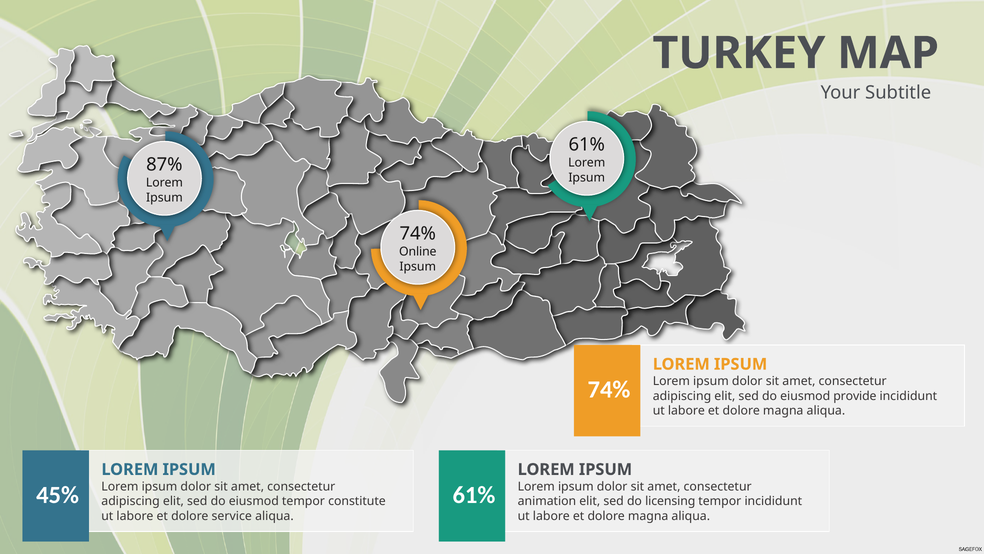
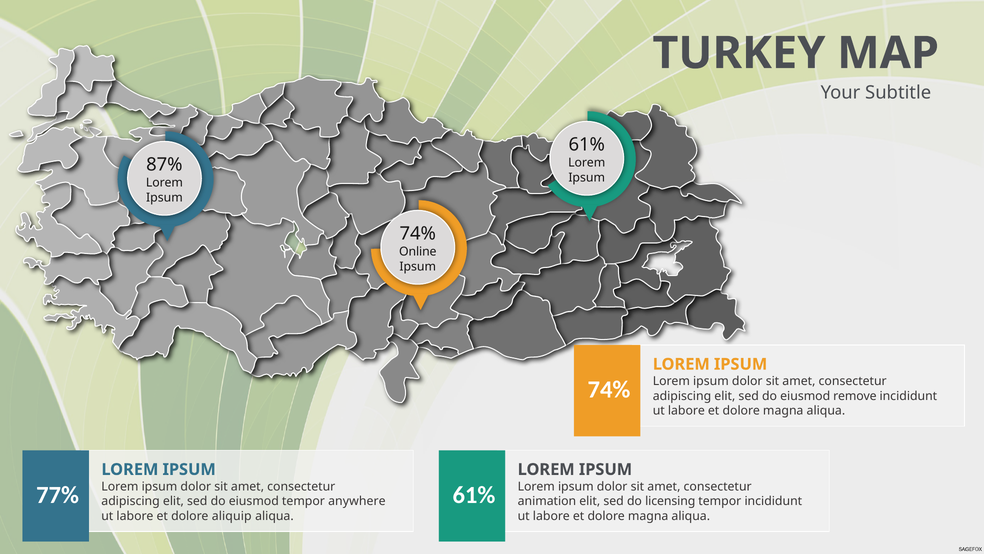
provide: provide -> remove (855, 396)
45%: 45% -> 77% (58, 495)
constitute: constitute -> anywhere (357, 501)
service: service -> aliquip (232, 516)
